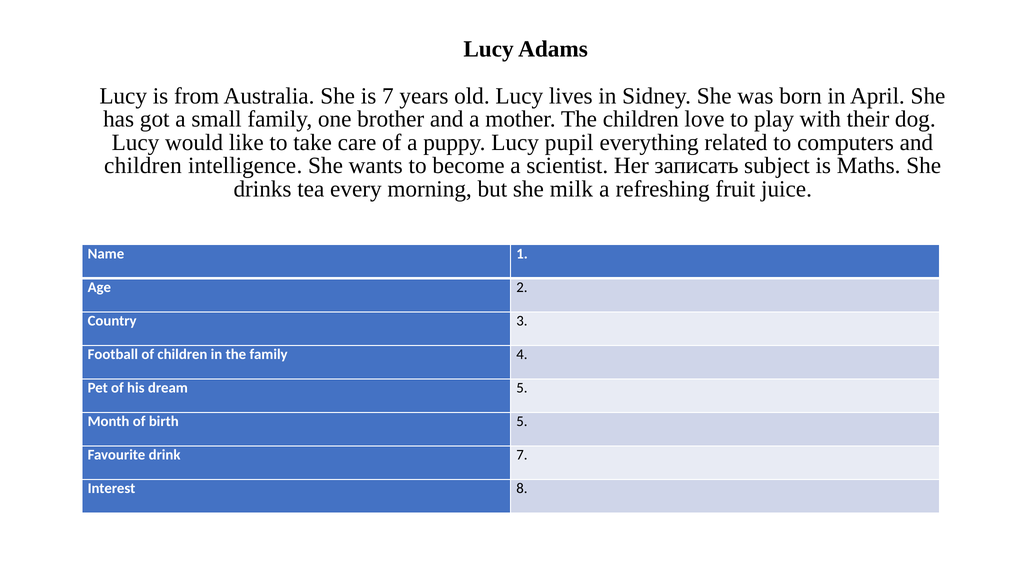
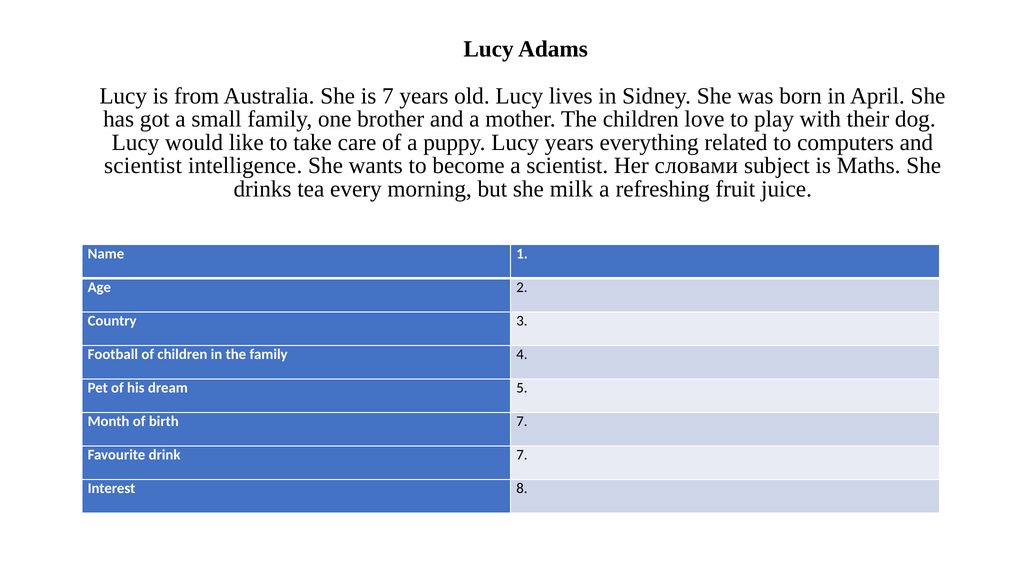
Lucy pupil: pupil -> years (569, 142)
children: children -> scientist (143, 166)
записать: записать -> словами (696, 166)
birth 5: 5 -> 7 (522, 421)
